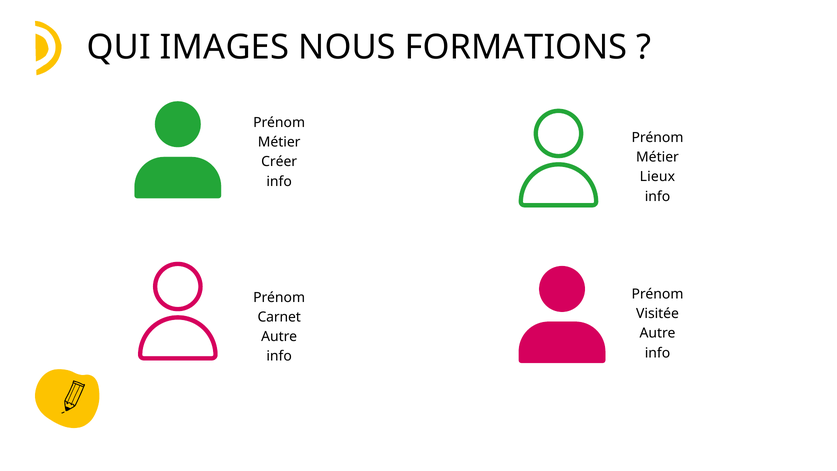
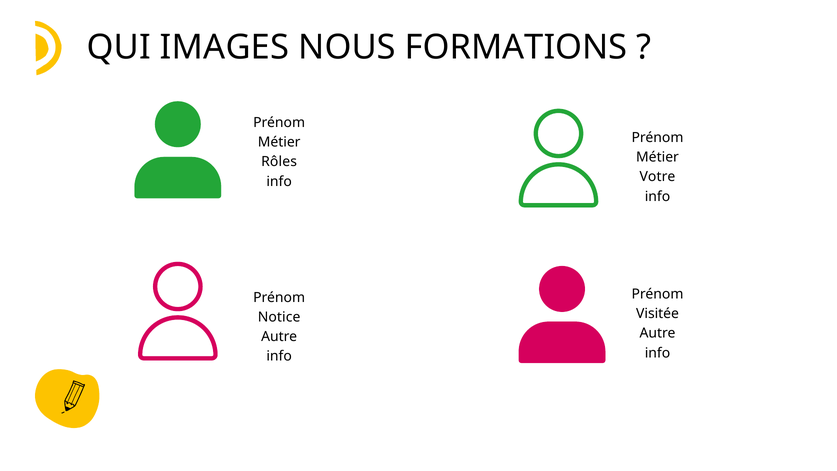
Créer: Créer -> Rôles (279, 162)
Lieux: Lieux -> Votre (657, 177)
Carnet: Carnet -> Notice (279, 317)
